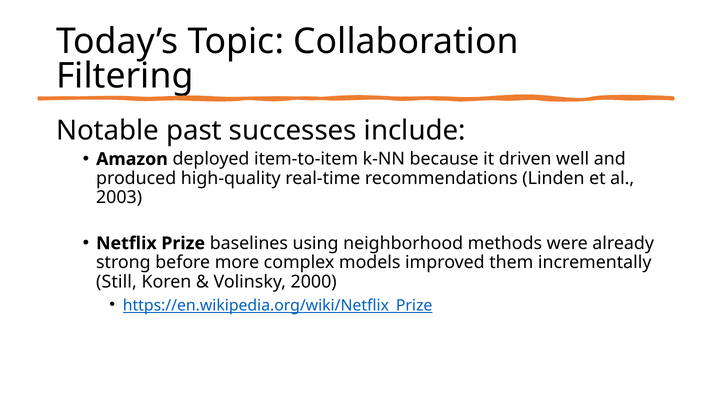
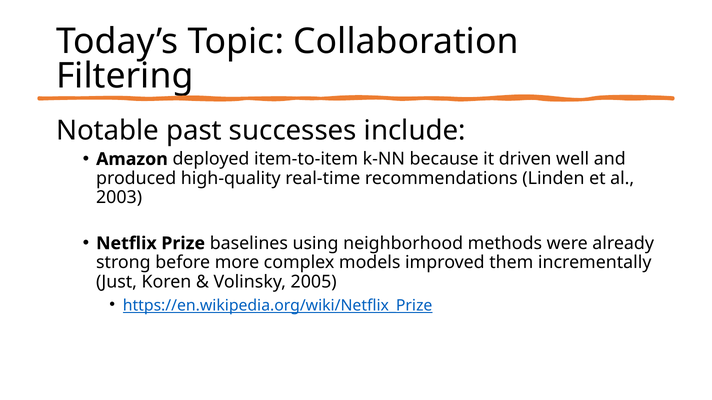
Still: Still -> Just (117, 282)
2000: 2000 -> 2005 (314, 282)
